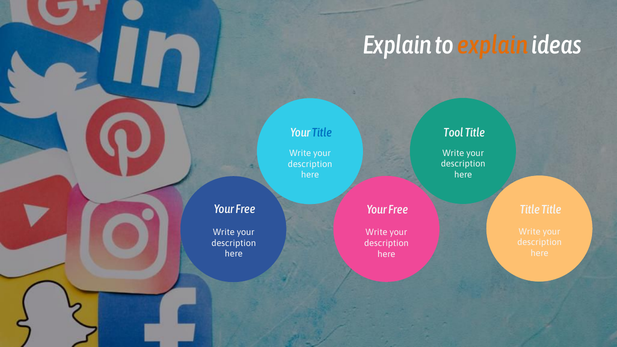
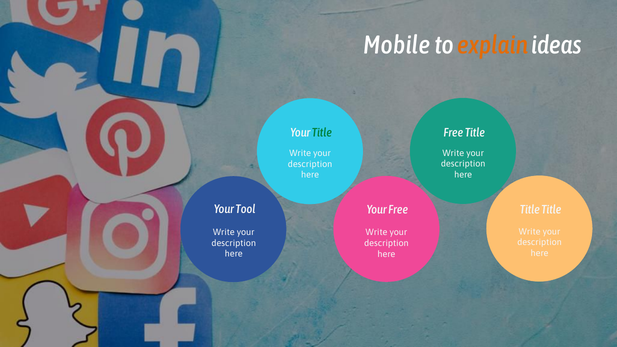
Explain: Explain -> Mobile (397, 45)
Tool: Tool -> Free (453, 133)
Title colour: blue -> green (322, 133)
Free: Free -> Tool (245, 209)
